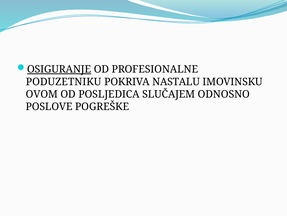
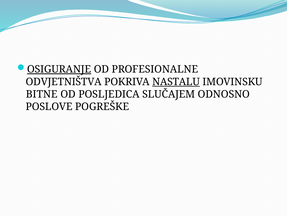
PODUZETNIKU: PODUZETNIKU -> ODVJETNIŠTVA (64, 82)
NASTALU underline: none -> present (176, 82)
OVOM: OVOM -> BITNE (42, 94)
